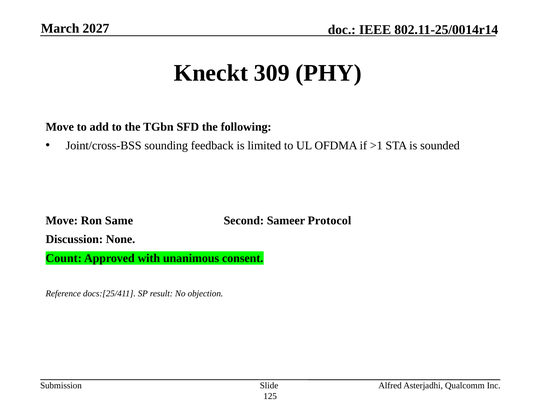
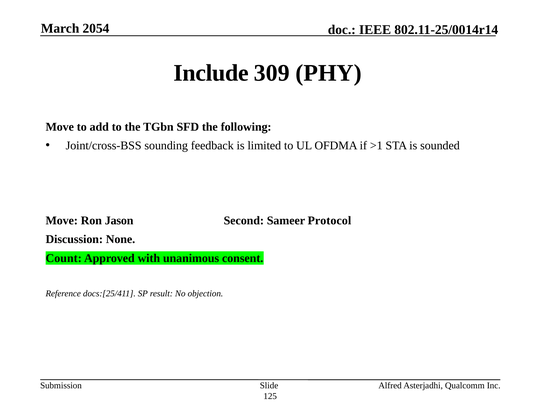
2027: 2027 -> 2054 (96, 28)
Kneckt: Kneckt -> Include (211, 73)
Same: Same -> Jason (119, 221)
